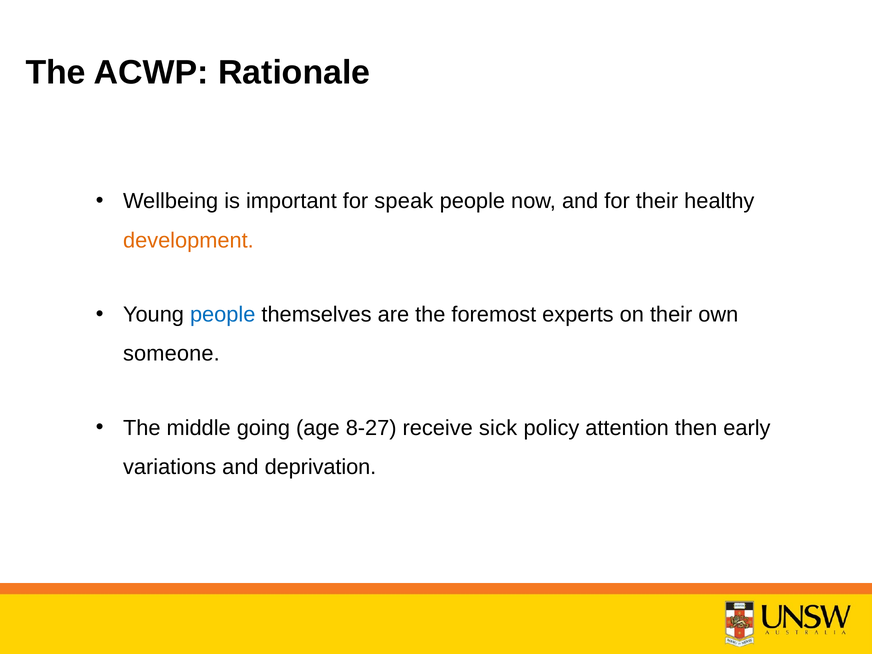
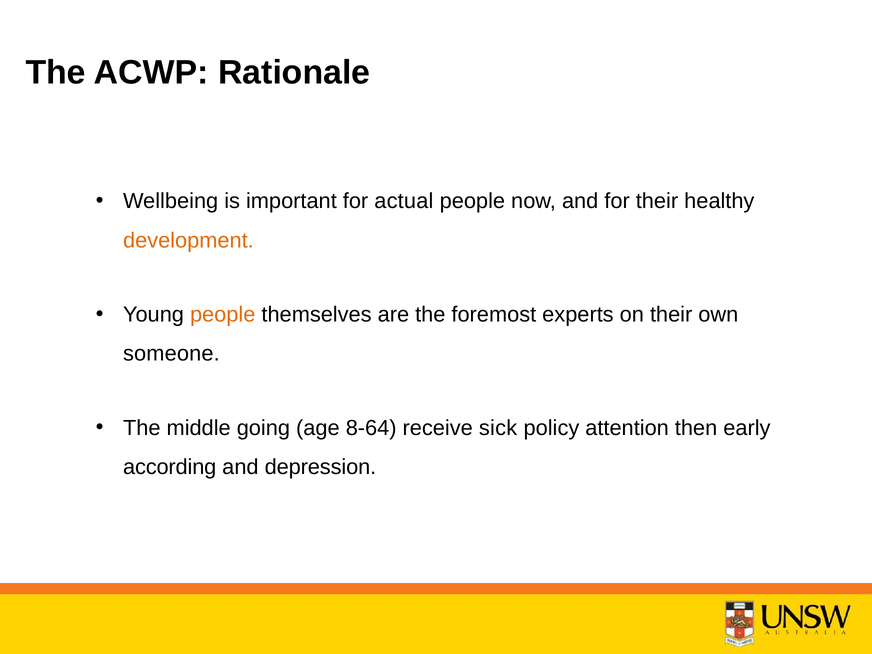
speak: speak -> actual (404, 201)
people colour: blue -> orange (223, 315)
8-27: 8-27 -> 8-64 (371, 428)
variations: variations -> according (170, 467)
deprivation: deprivation -> depression (320, 467)
